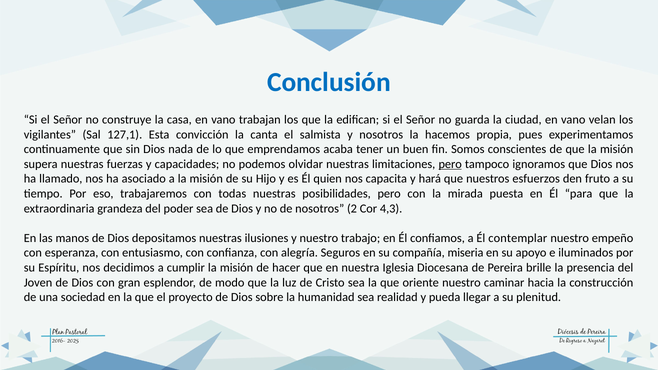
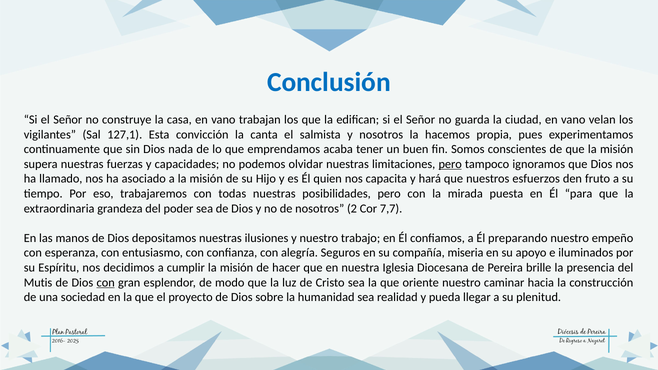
4,3: 4,3 -> 7,7 (391, 209)
contemplar: contemplar -> preparando (518, 238)
Joven: Joven -> Mutis (38, 283)
con underline: none -> present (106, 283)
